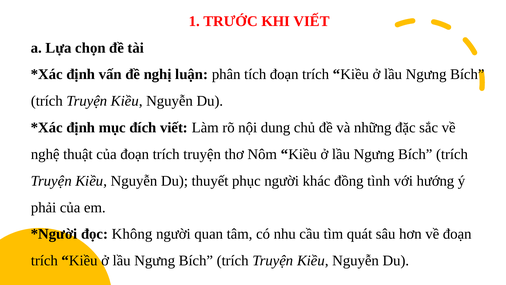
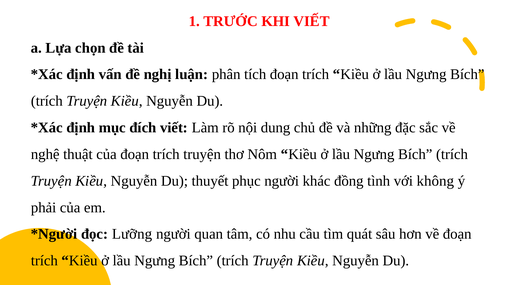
hướng: hướng -> không (435, 181)
Không: Không -> Lưỡng (132, 234)
